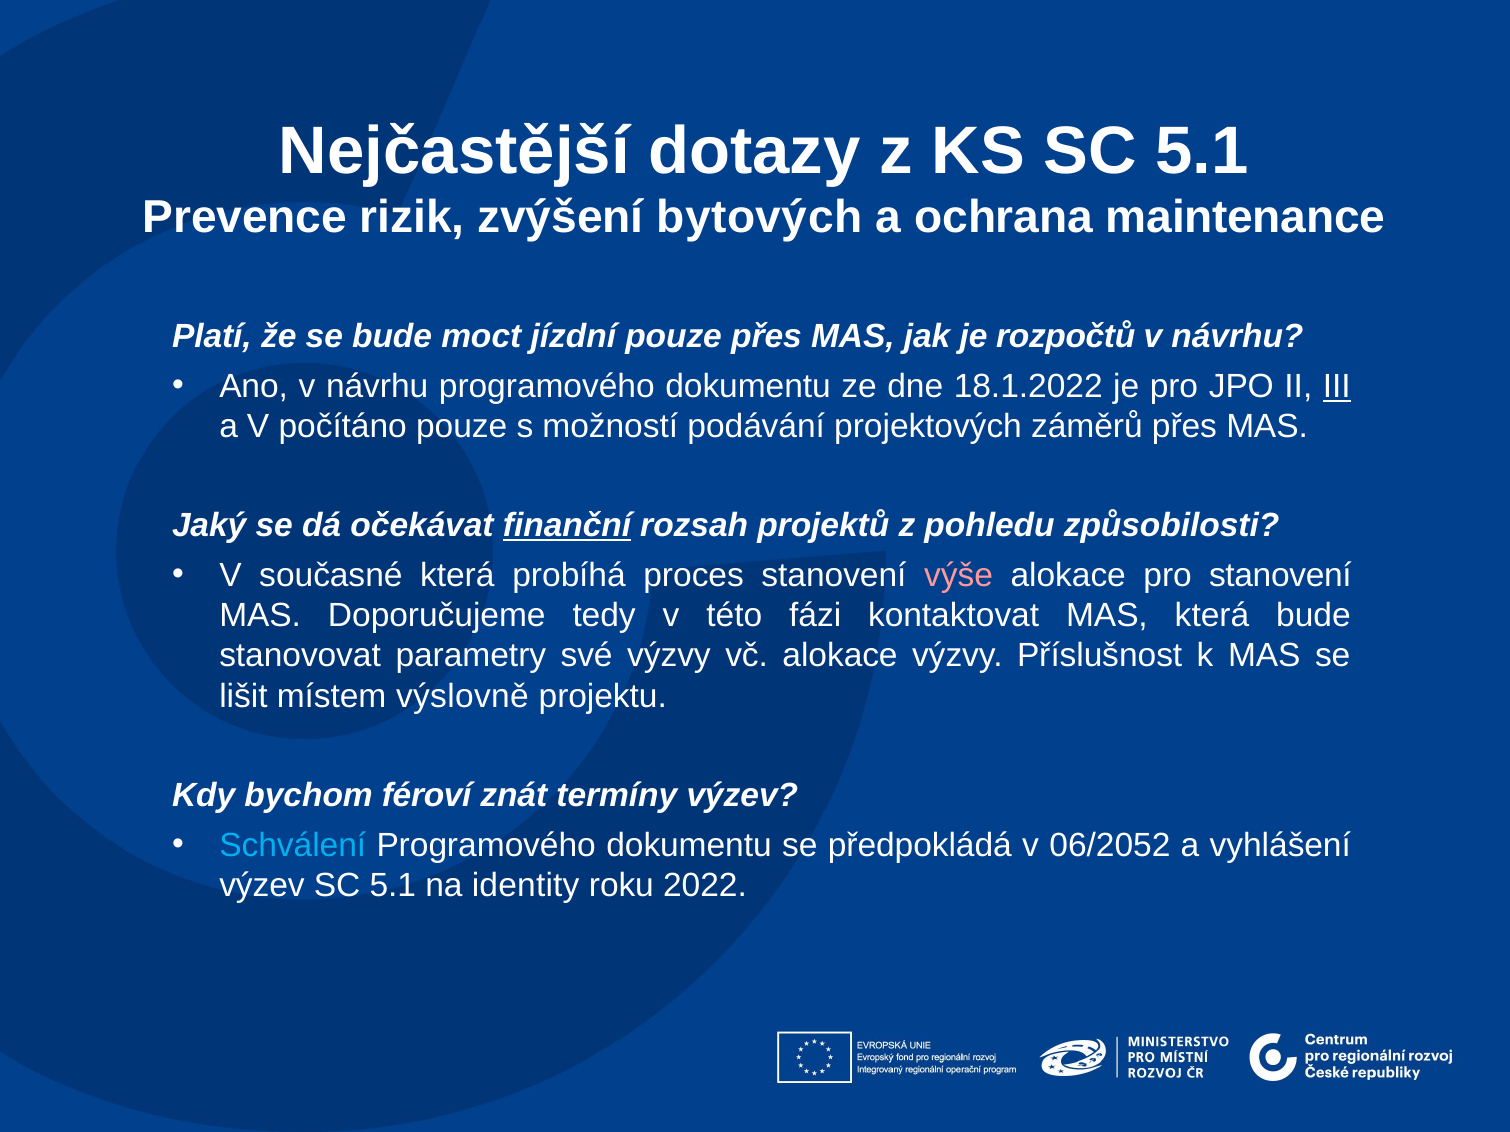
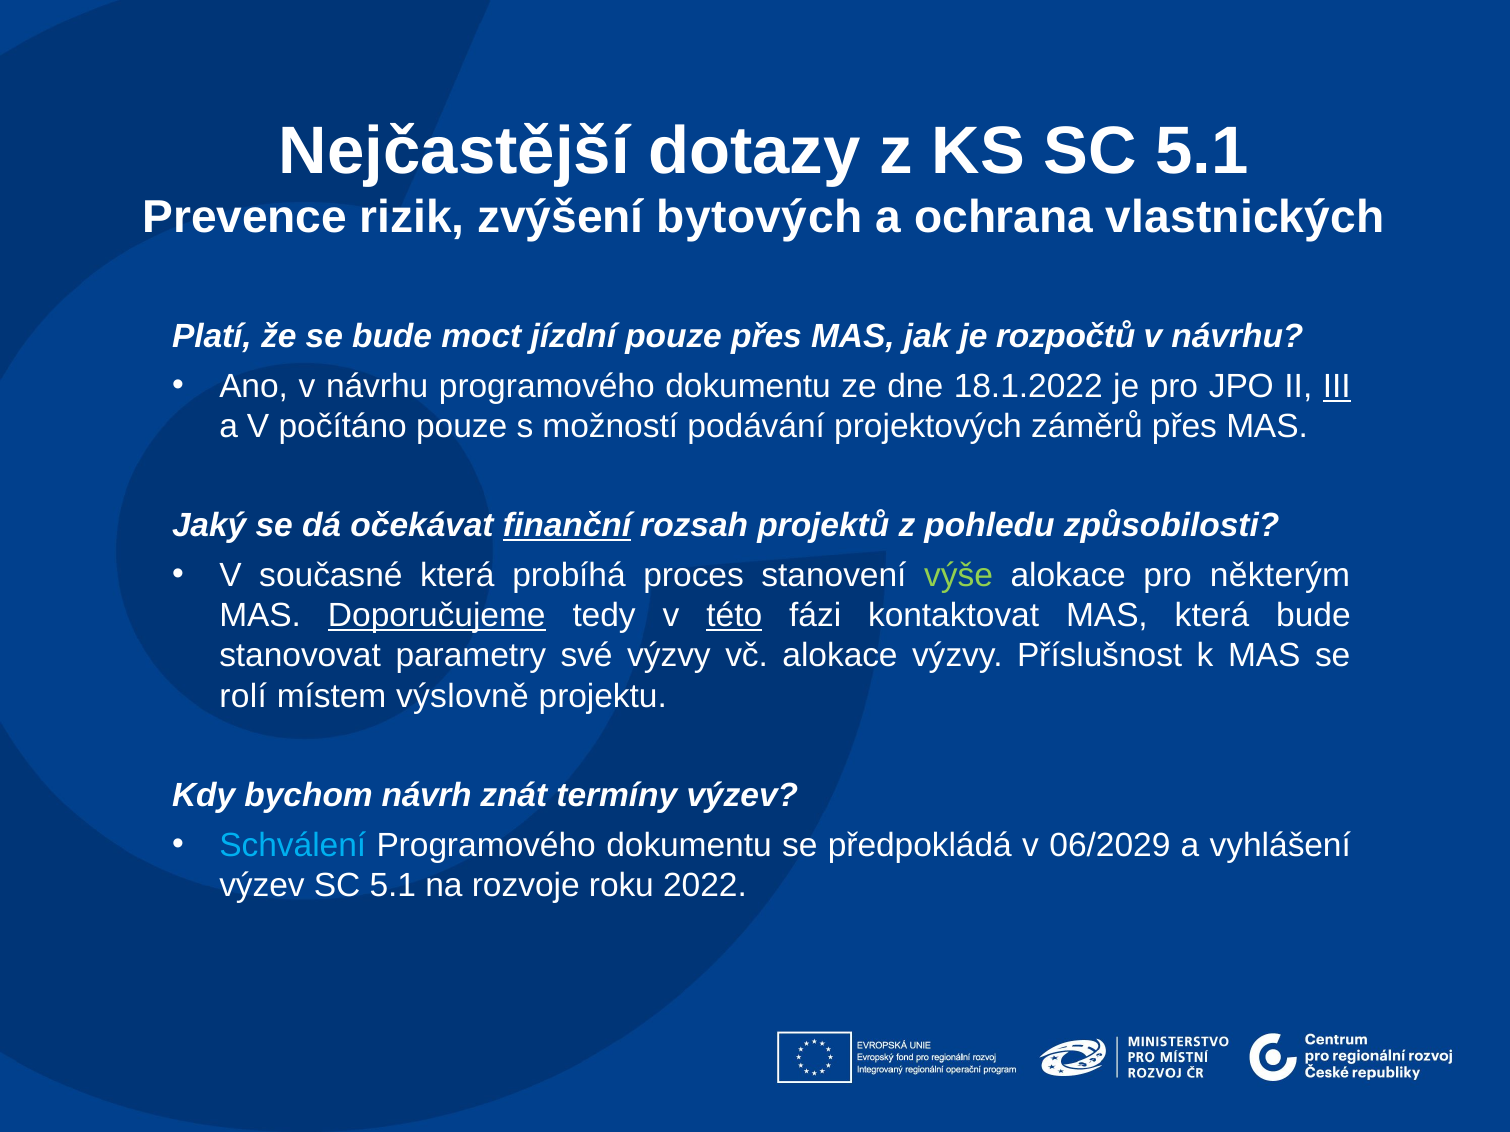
maintenance: maintenance -> vlastnických (1245, 218)
výše colour: pink -> light green (959, 576)
pro stanovení: stanovení -> některým (1280, 576)
Doporučujeme underline: none -> present (437, 616)
této underline: none -> present (734, 616)
lišit: lišit -> rolí (243, 696)
féroví: féroví -> návrh (427, 796)
06/2052: 06/2052 -> 06/2029 (1110, 846)
identity: identity -> rozvoje (526, 886)
